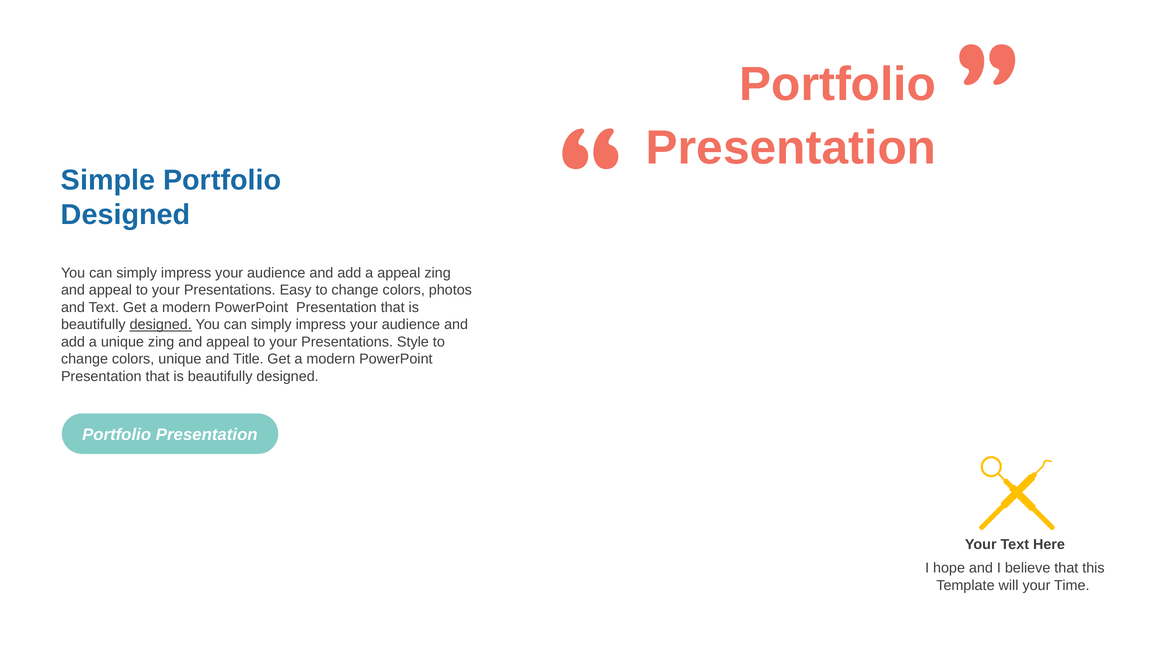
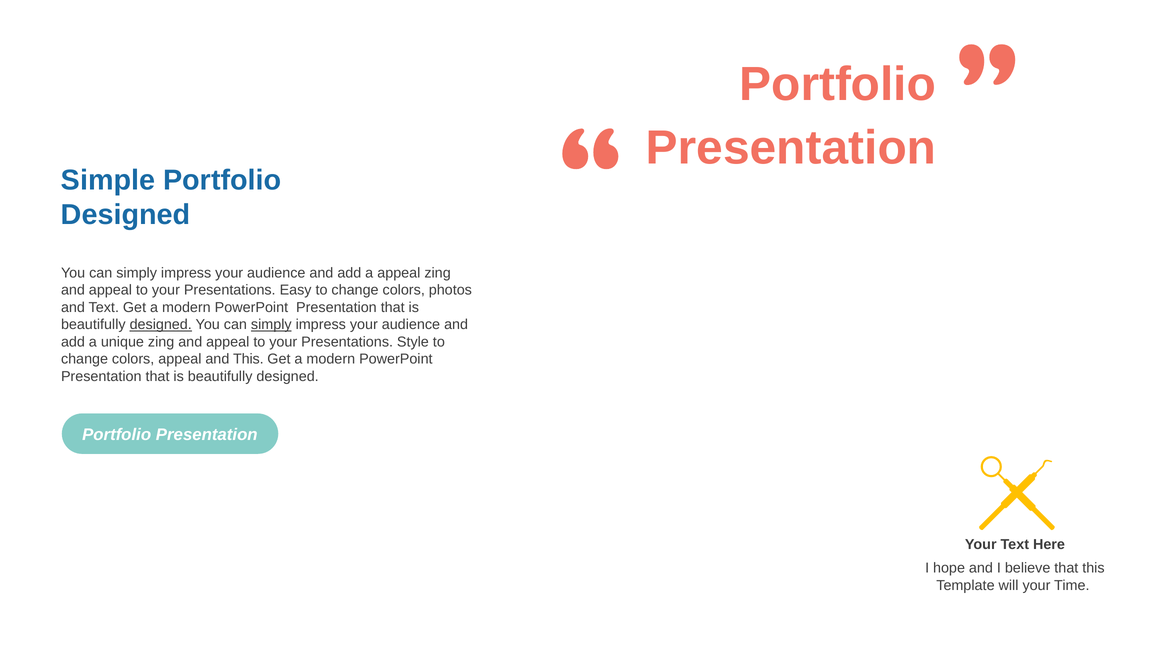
simply underline: none -> present (271, 325)
colors unique: unique -> appeal (180, 359)
and Title: Title -> This (248, 359)
